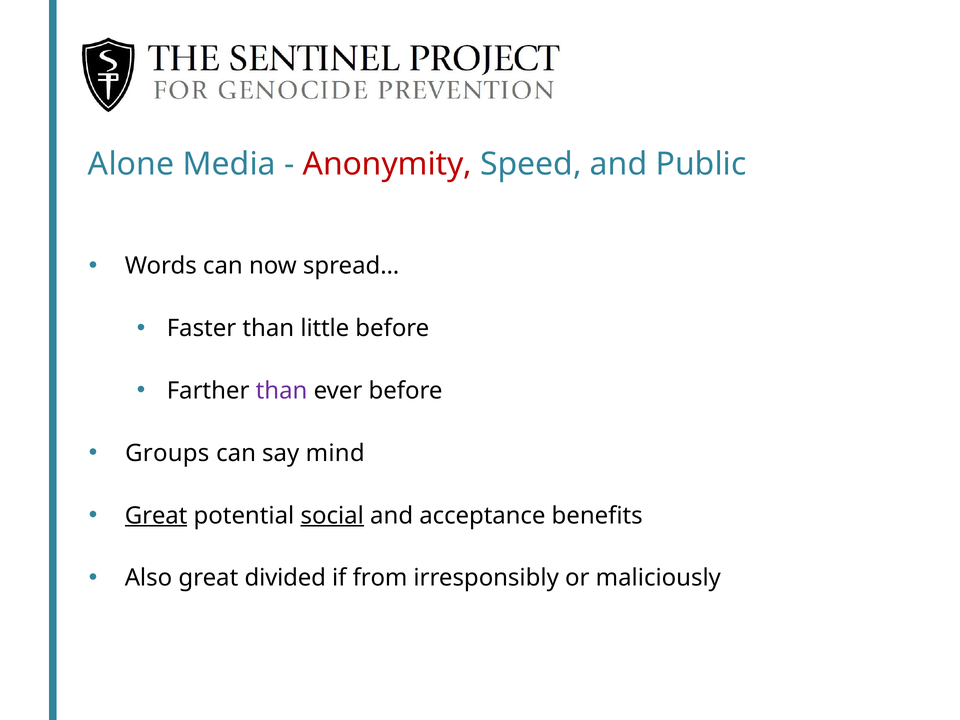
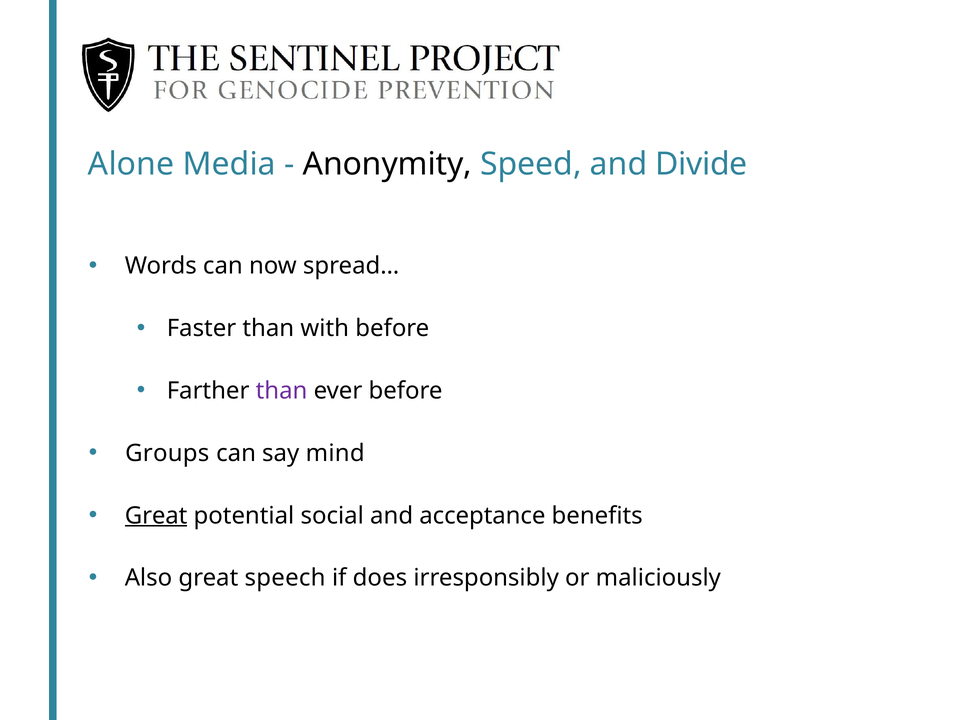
Anonymity colour: red -> black (387, 164)
Public: Public -> Divide (701, 164)
little: little -> with (325, 328)
social underline: present -> none (332, 516)
divided: divided -> speech (285, 578)
from: from -> does (380, 578)
